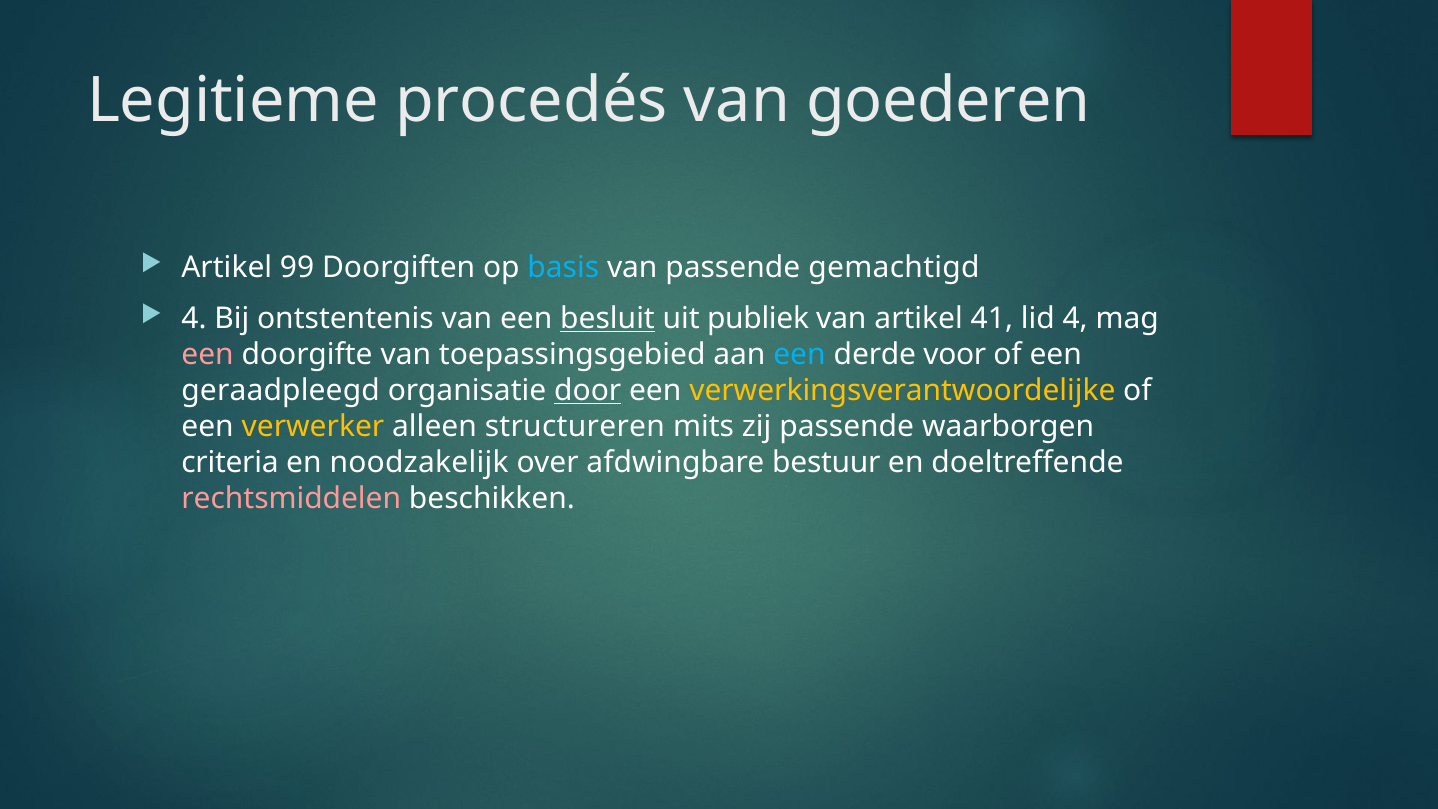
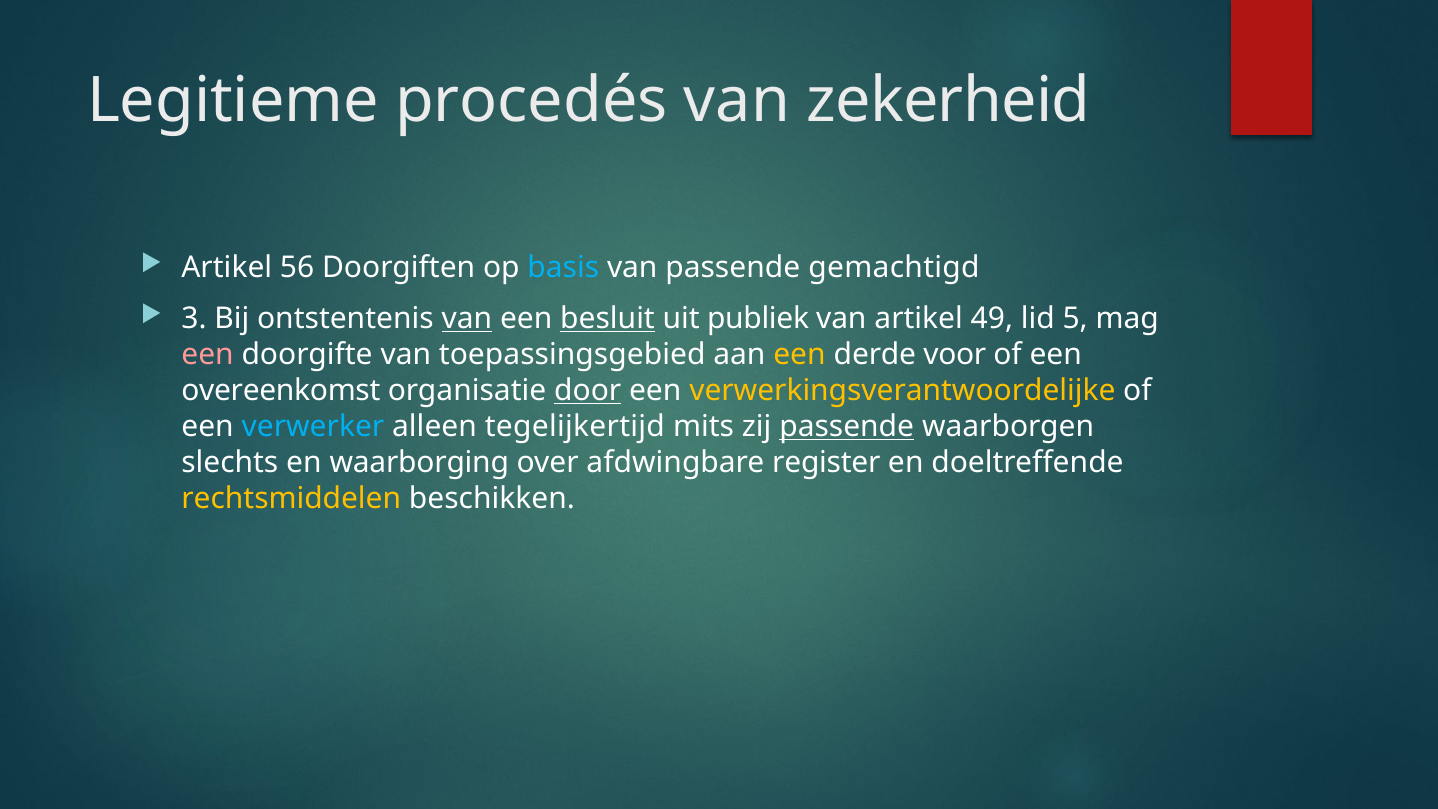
goederen: goederen -> zekerheid (948, 101)
99: 99 -> 56 (297, 268)
4: 4 -> 3 (194, 319)
van underline: none -> present (467, 319)
41: 41 -> 49 (992, 319)
lid 4: 4 -> 5 (1075, 319)
een colour: light blue -> yellow (799, 355)
geraadpleegd: geraadpleegd -> overeenkomst (281, 391)
verwerker colour: yellow -> light blue (313, 426)
structureren: structureren -> tegelijkertijd (575, 426)
passende underline: none -> present (847, 426)
criteria: criteria -> slechts (230, 462)
noodzakelijk: noodzakelijk -> waarborging (419, 462)
bestuur: bestuur -> register (826, 462)
rechtsmiddelen colour: pink -> yellow (291, 498)
